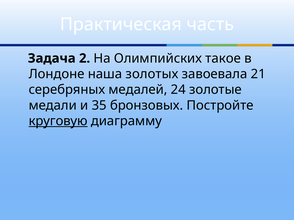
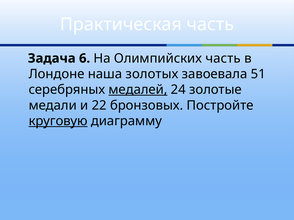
2: 2 -> 6 (85, 58)
Олимпийских такое: такое -> часть (223, 58)
21: 21 -> 51 (258, 74)
медалей underline: none -> present (138, 90)
35: 35 -> 22 (99, 106)
